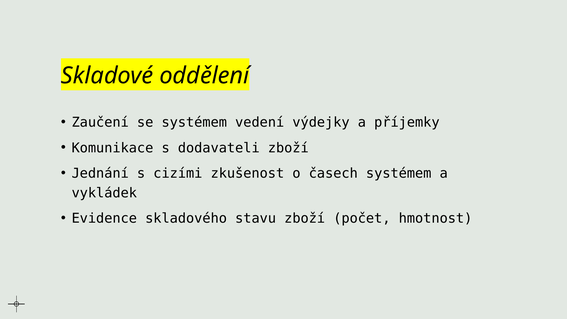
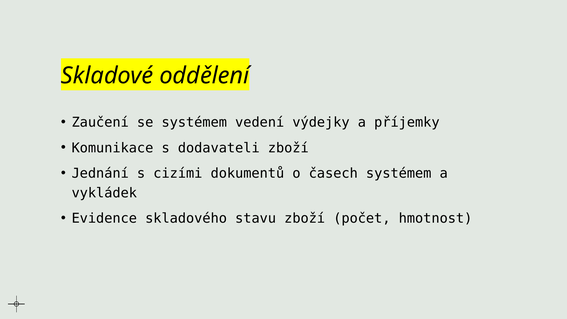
zkušenost: zkušenost -> dokumentů (247, 173)
